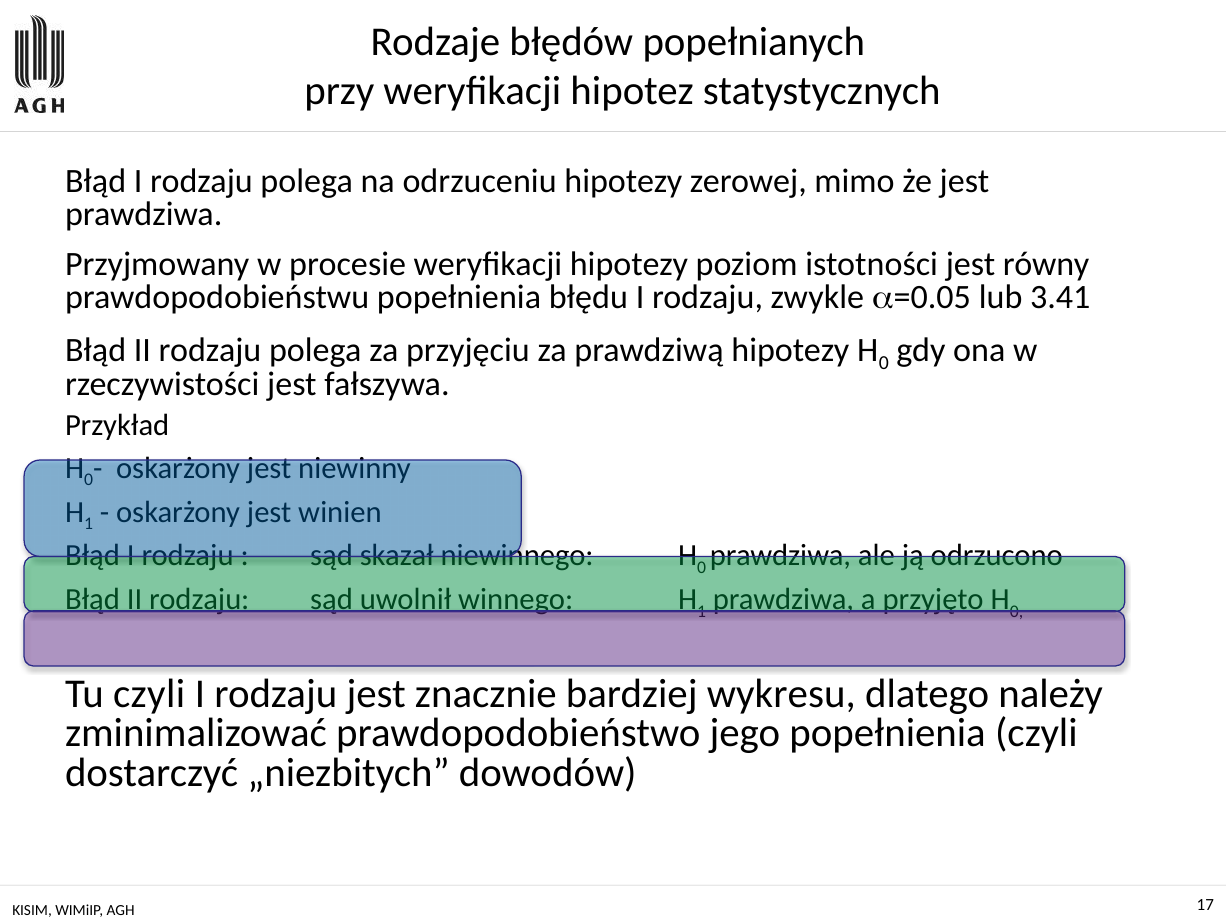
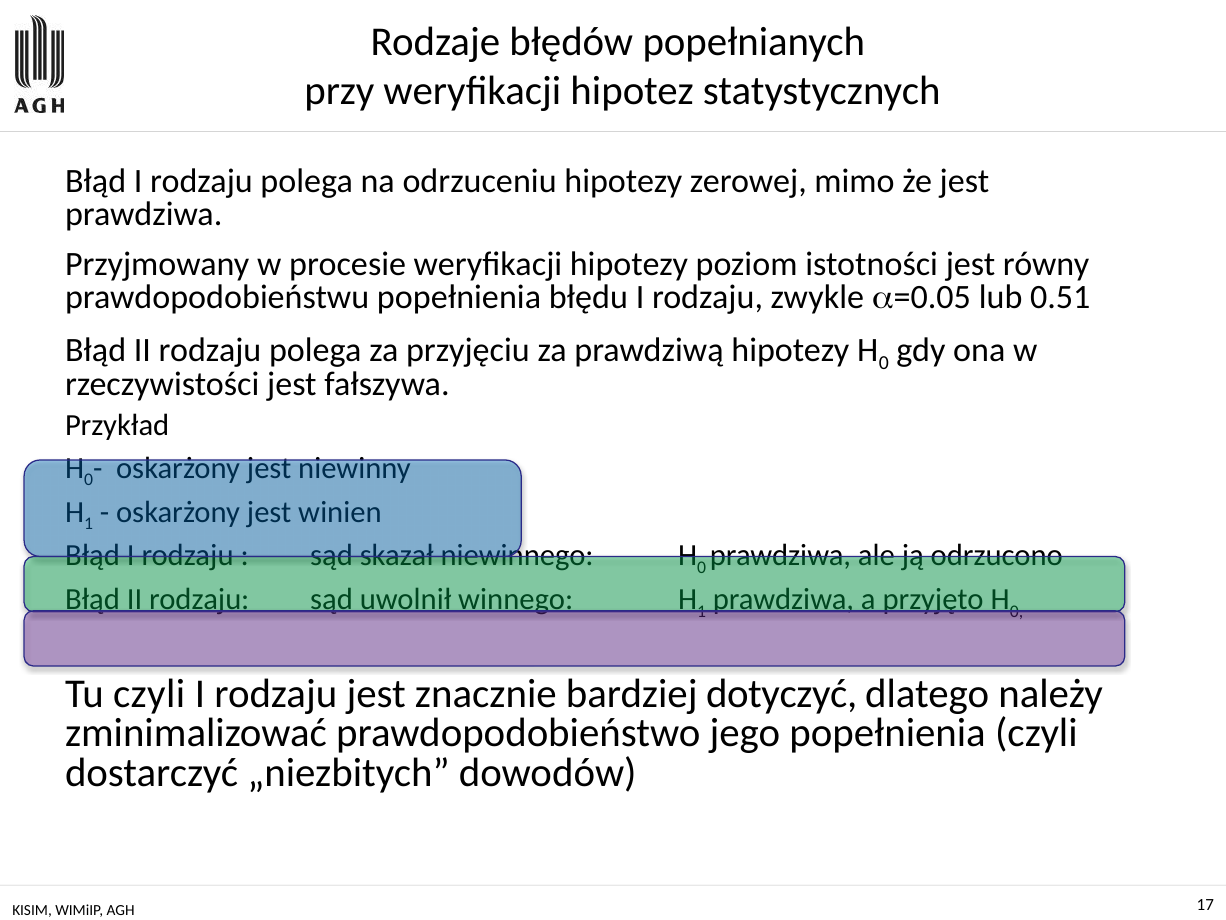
3.41: 3.41 -> 0.51 (1060, 297)
wykresu: wykresu -> dotyczyć (782, 694)
